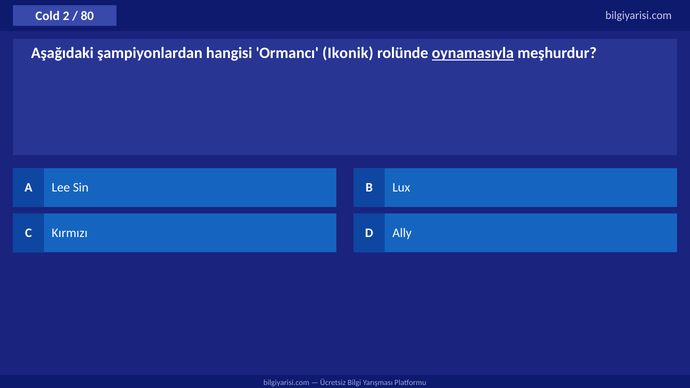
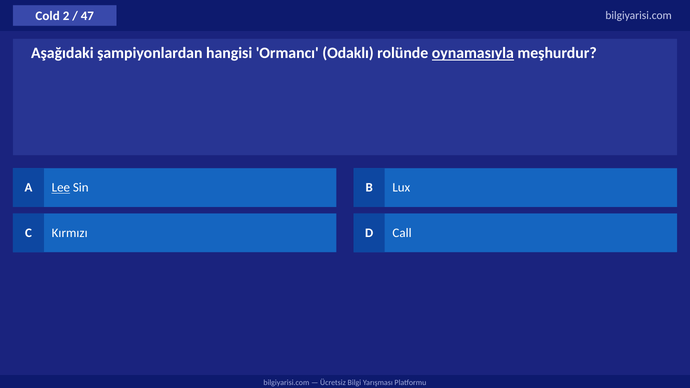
80: 80 -> 47 (87, 16)
Ikonik: Ikonik -> Odaklı (348, 53)
Lee underline: none -> present (61, 188)
Ally: Ally -> Call (402, 233)
